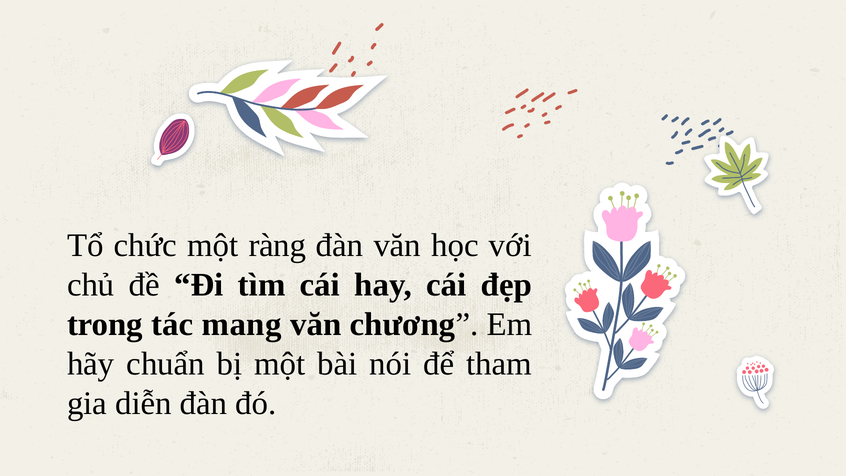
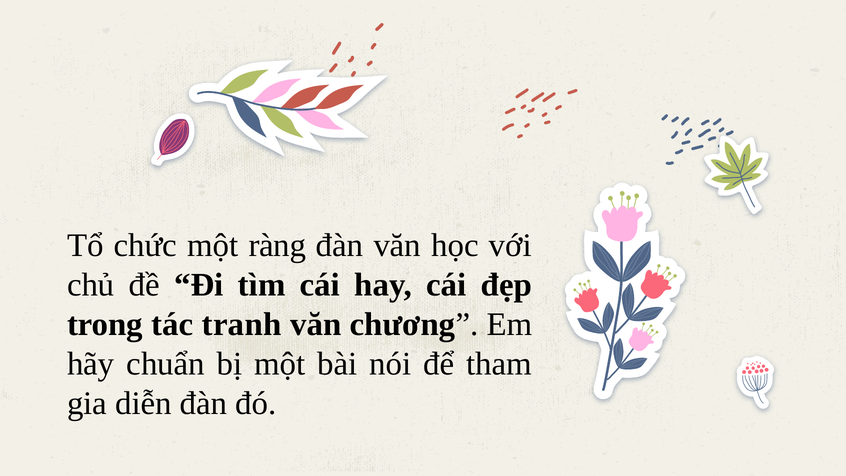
mang: mang -> tranh (242, 324)
